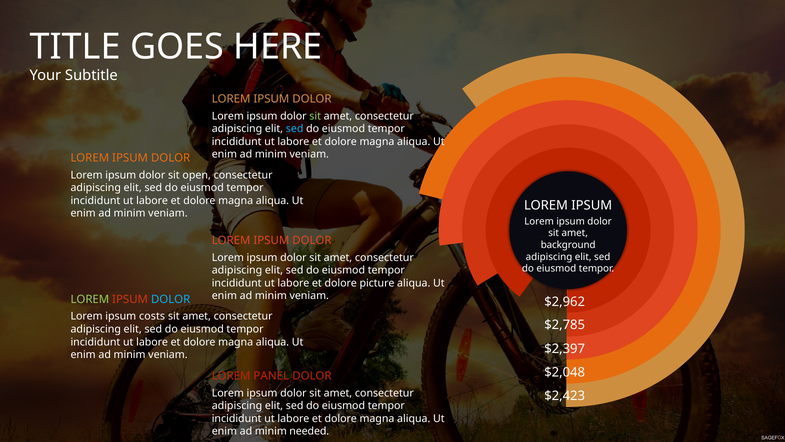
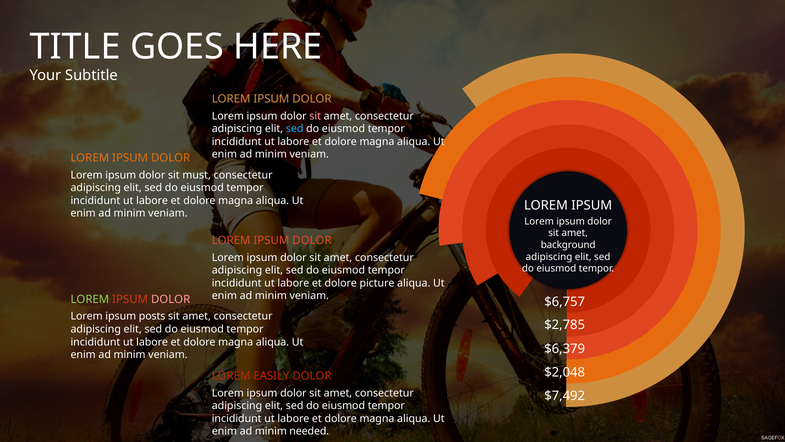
sit colour: light green -> pink (315, 116)
open: open -> must (197, 175)
DOLOR colour: light blue -> pink (171, 299)
$2,962: $2,962 -> $6,757 (565, 302)
costs: costs -> posts (152, 316)
$2,397: $2,397 -> $6,379 (565, 348)
PANEL: PANEL -> EASILY (271, 376)
$2,423: $2,423 -> $7,492 (565, 395)
